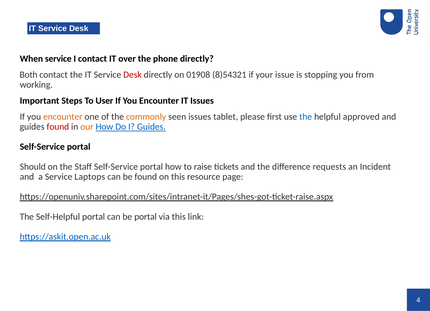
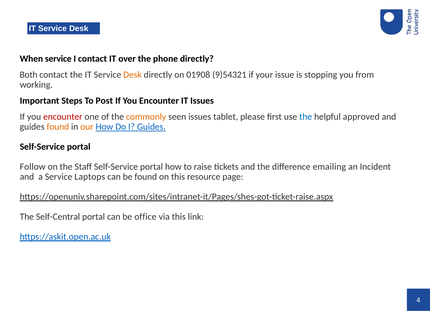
Desk colour: red -> orange (132, 75)
8)54321: 8)54321 -> 9)54321 (229, 75)
User: User -> Post (104, 101)
encounter colour: orange -> red (63, 117)
found colour: red -> orange (58, 127)
Should: Should -> Follow (33, 167)
requests: requests -> emailing (329, 167)
Self-Helpful: Self-Helpful -> Self-Central (58, 217)
be portal: portal -> office (145, 217)
